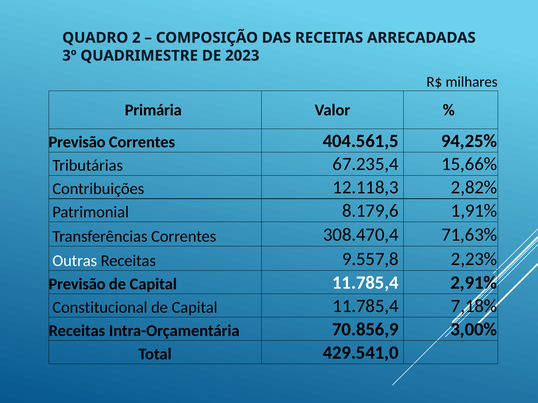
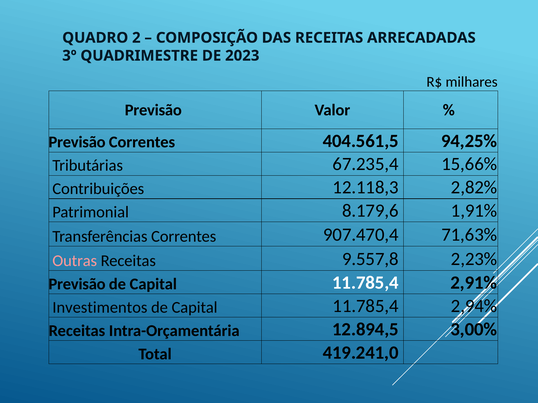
Primária: Primária -> Previsão (153, 110)
308.470,4: 308.470,4 -> 907.470,4 (361, 235)
Outras colour: white -> pink (75, 261)
Constitucional: Constitucional -> Investimentos (100, 308)
7,18%: 7,18% -> 2,94% (474, 306)
70.856,9: 70.856,9 -> 12.894,5 (365, 330)
429.541,0: 429.541,0 -> 419.241,0 (361, 353)
